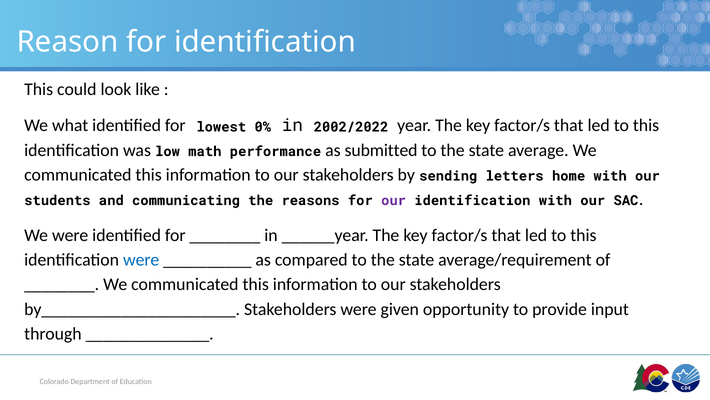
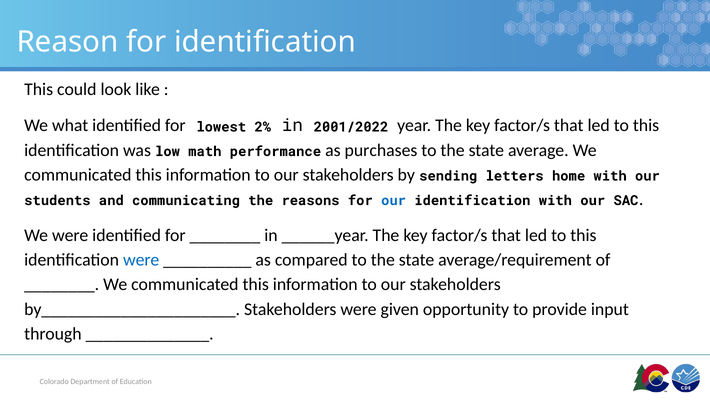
0%: 0% -> 2% (263, 127)
2002/2022: 2002/2022 -> 2001/2022 (351, 127)
submitted: submitted -> purchases (381, 150)
our colour: purple -> blue (394, 200)
